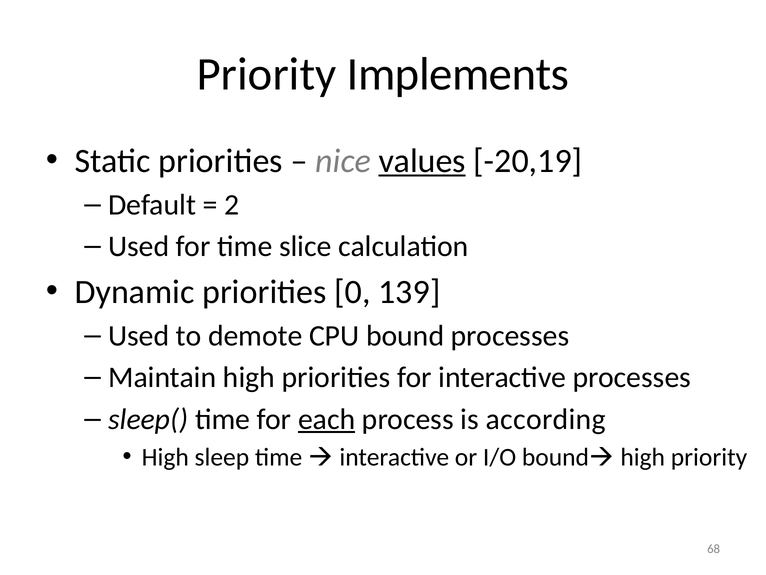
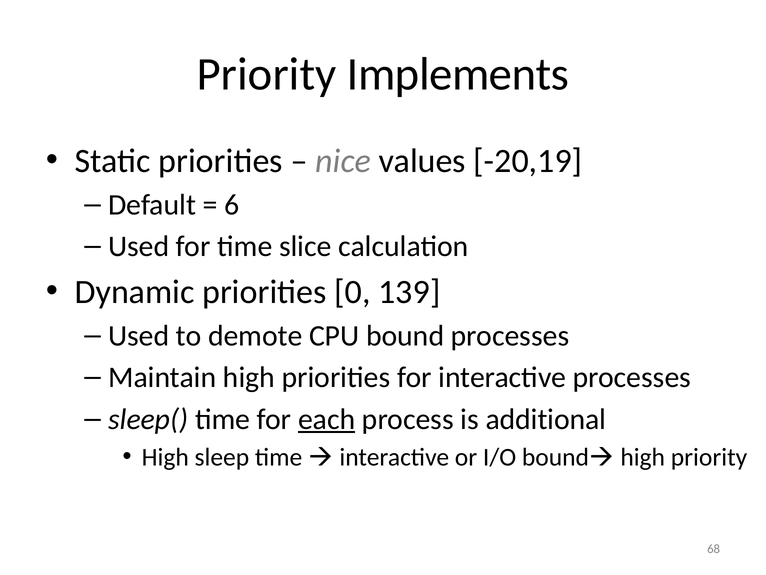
values underline: present -> none (422, 161)
2: 2 -> 6 (232, 205)
according: according -> additional (546, 419)
